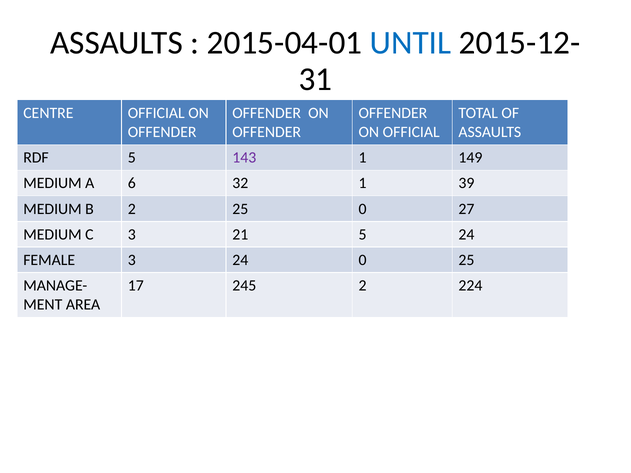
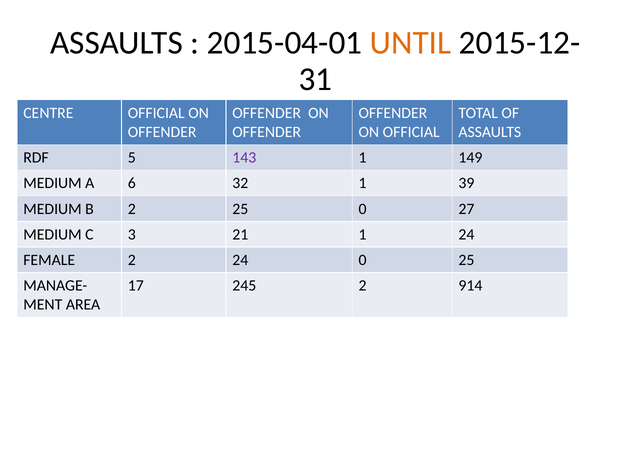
UNTIL colour: blue -> orange (411, 43)
21 5: 5 -> 1 (363, 234)
FEMALE 3: 3 -> 2 (132, 260)
224: 224 -> 914 (470, 286)
